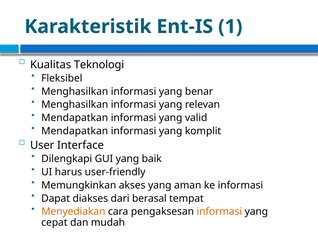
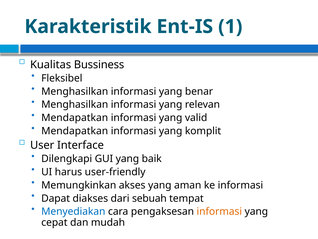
Teknologi: Teknologi -> Bussiness (99, 65)
berasal: berasal -> sebuah (149, 198)
Menyediakan colour: orange -> blue (73, 211)
